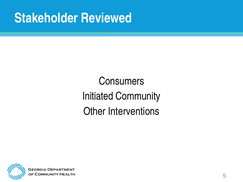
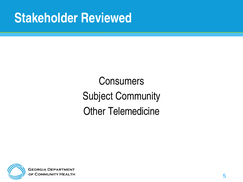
Initiated: Initiated -> Subject (98, 96)
Interventions: Interventions -> Telemedicine (134, 111)
